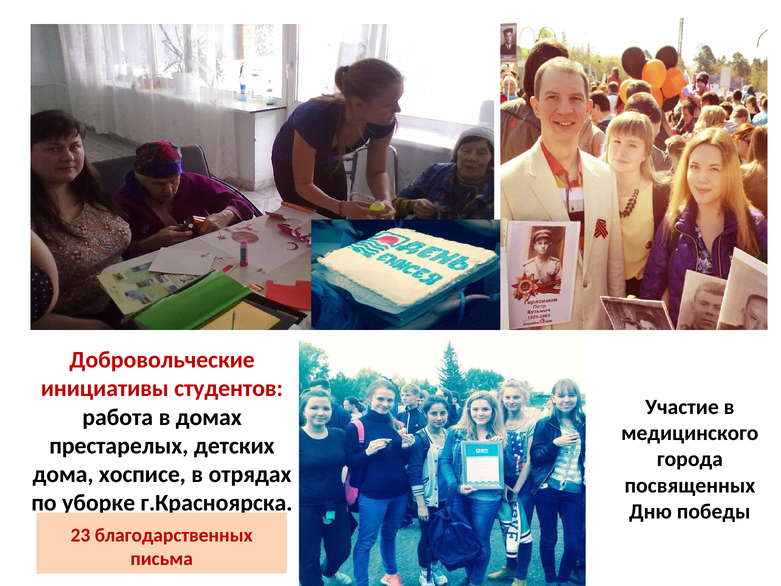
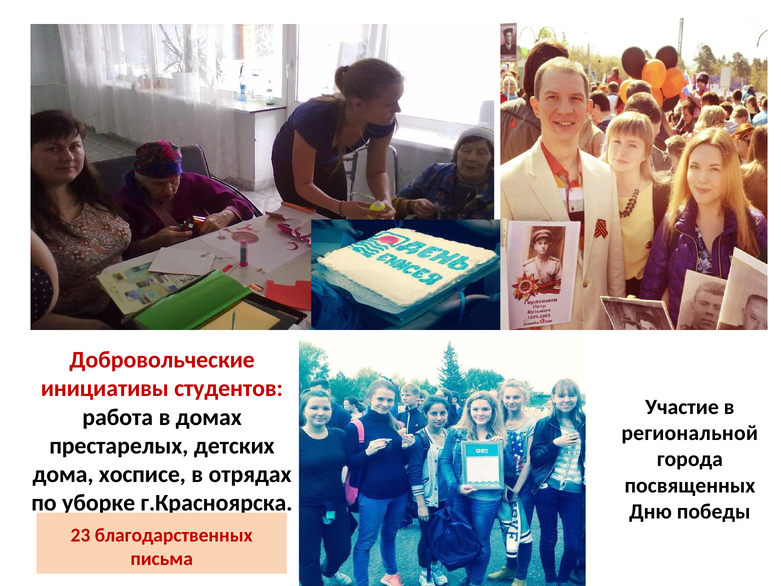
медицинского: медицинского -> региональной (690, 433)
